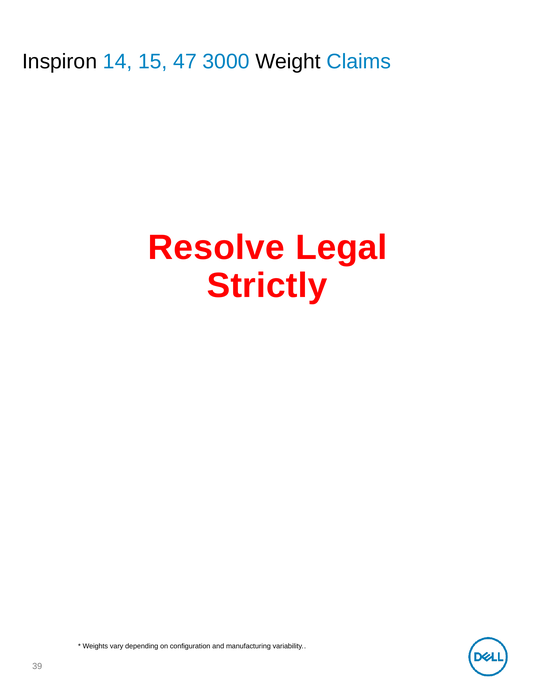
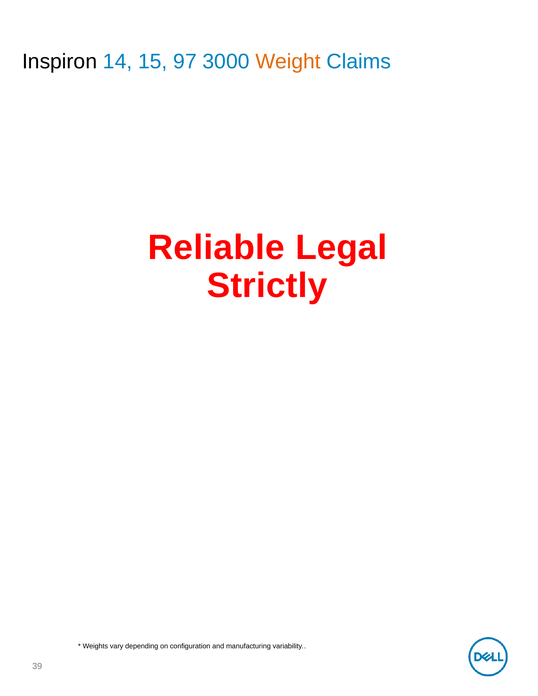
47: 47 -> 97 (185, 62)
Weight colour: black -> orange (288, 62)
Resolve: Resolve -> Reliable (216, 248)
